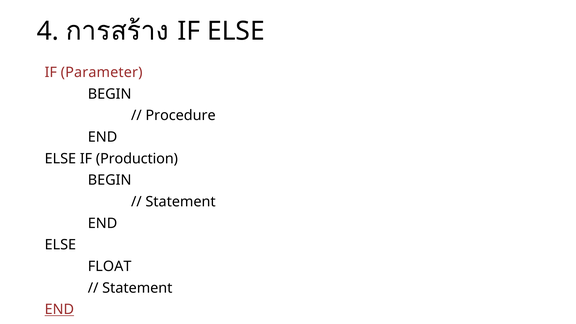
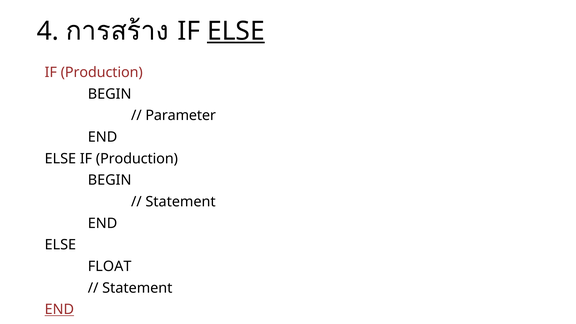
ELSE underline: none -> present (236, 31)
Parameter: Parameter -> Production (102, 72)
Procedure: Procedure -> Parameter (181, 116)
